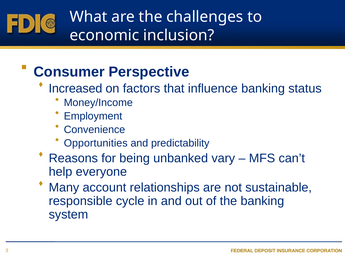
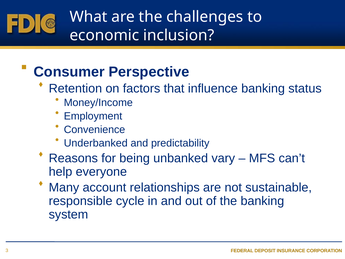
Increased: Increased -> Retention (75, 88)
Opportunities: Opportunities -> Underbanked (96, 143)
